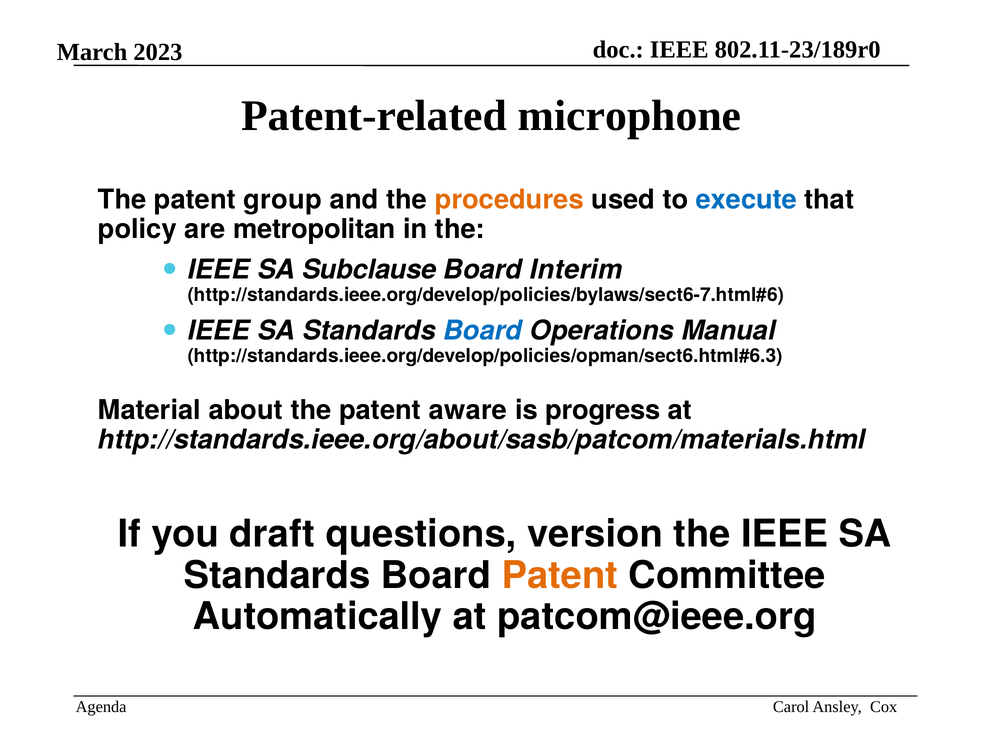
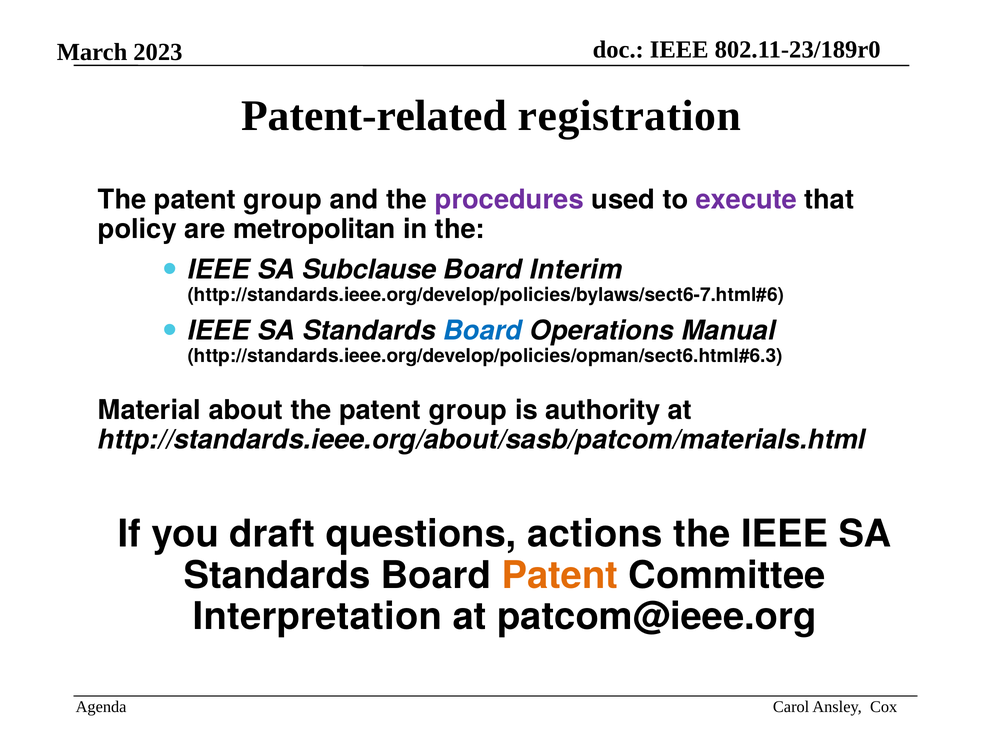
microphone: microphone -> registration (629, 116)
procedures colour: orange -> purple (509, 200)
execute colour: blue -> purple (746, 200)
about the patent aware: aware -> group (468, 411)
progress: progress -> authority (603, 411)
version: version -> actions (595, 534)
Automatically: Automatically -> Interpretation (317, 617)
